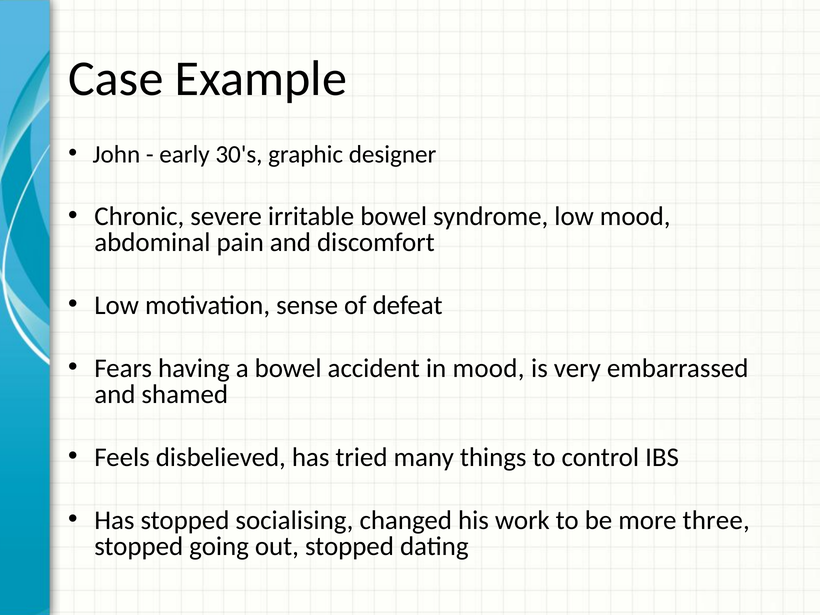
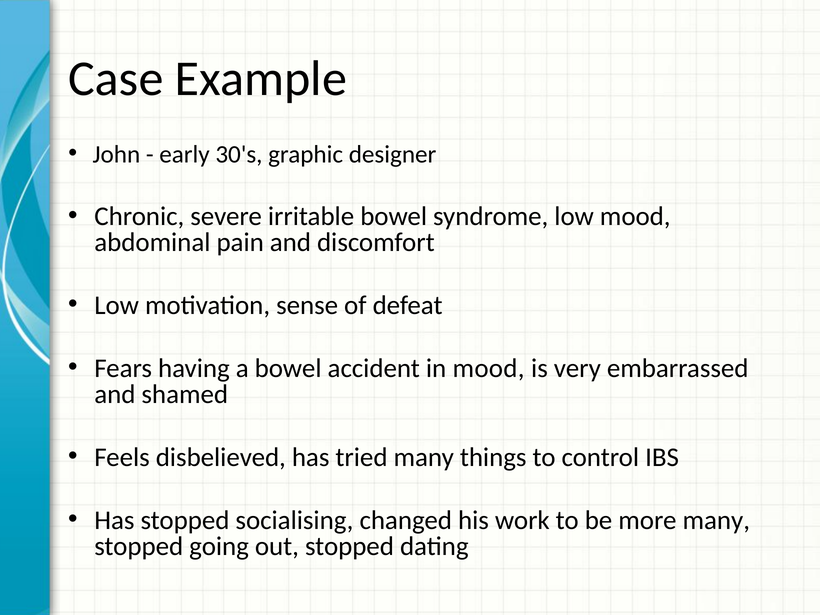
more three: three -> many (716, 520)
